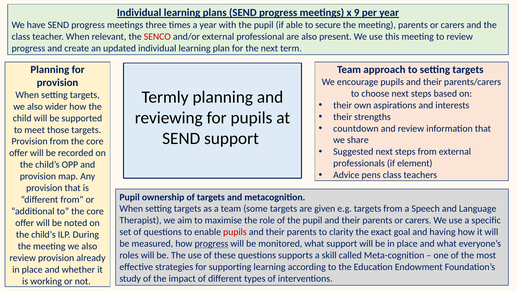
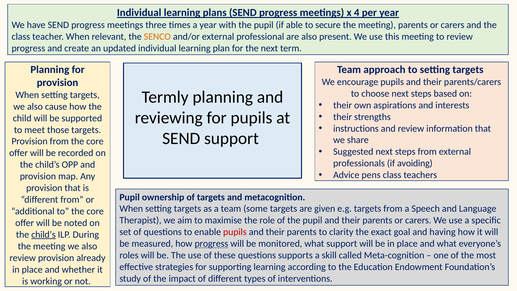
9: 9 -> 4 (357, 13)
SENCO colour: red -> orange (157, 37)
wider: wider -> cause (56, 106)
countdown: countdown -> instructions (356, 128)
element: element -> avoiding (415, 163)
child’s underline: none -> present (44, 234)
